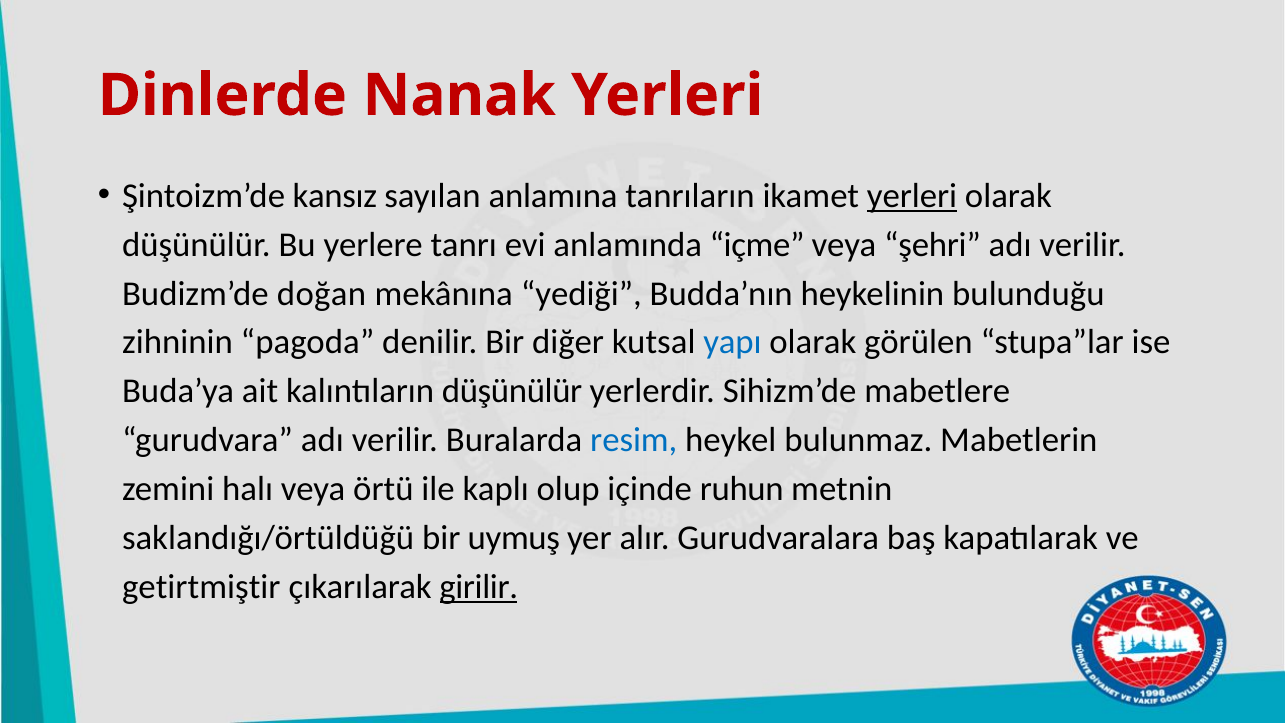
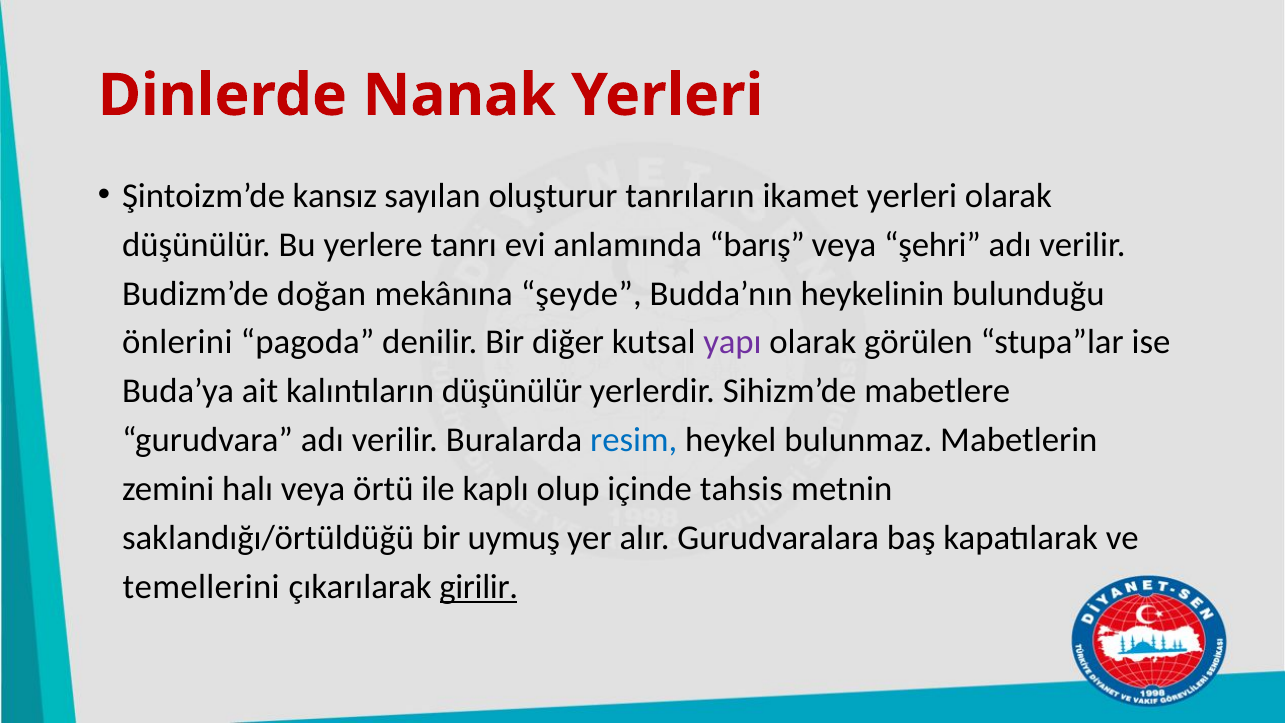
anlamına: anlamına -> oluşturur (553, 196)
yerleri underline: present -> none (912, 196)
içme: içme -> barış (757, 245)
yediği: yediği -> şeyde (581, 294)
zihninin: zihninin -> önlerini (177, 342)
yapı colour: blue -> purple (732, 342)
ruhun: ruhun -> tahsis (741, 489)
getirtmiştir: getirtmiştir -> temellerini (201, 586)
